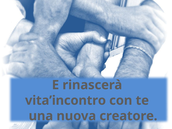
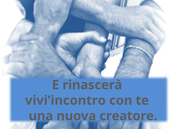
vita’incontro: vita’incontro -> vivi’incontro (65, 100)
